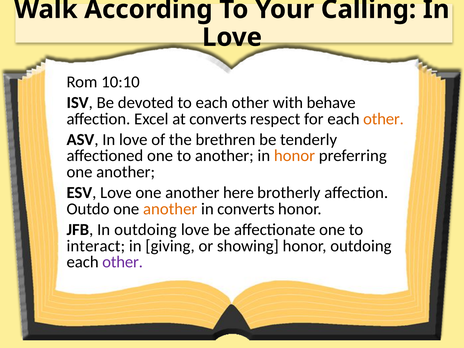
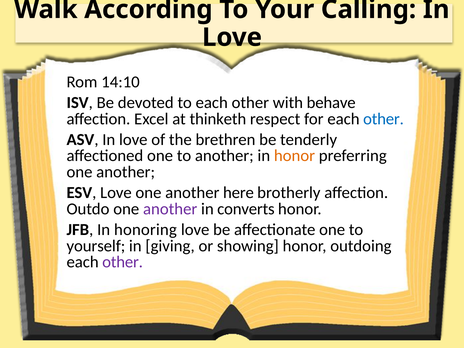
10:10: 10:10 -> 14:10 (121, 82)
at converts: converts -> thinketh (218, 119)
other colour: orange -> blue (383, 119)
another colour: orange -> purple (170, 209)
In outdoing: outdoing -> honoring (145, 230)
interact: interact -> yourself (96, 246)
